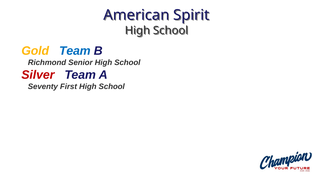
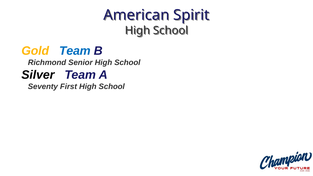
Silver colour: red -> black (38, 75)
